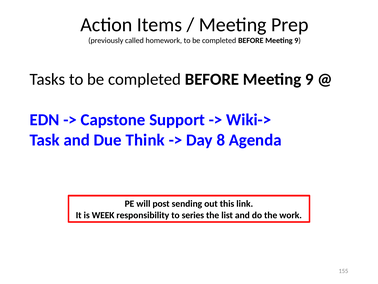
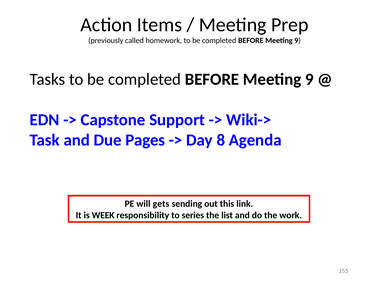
Think: Think -> Pages (145, 140)
post: post -> gets (161, 203)
